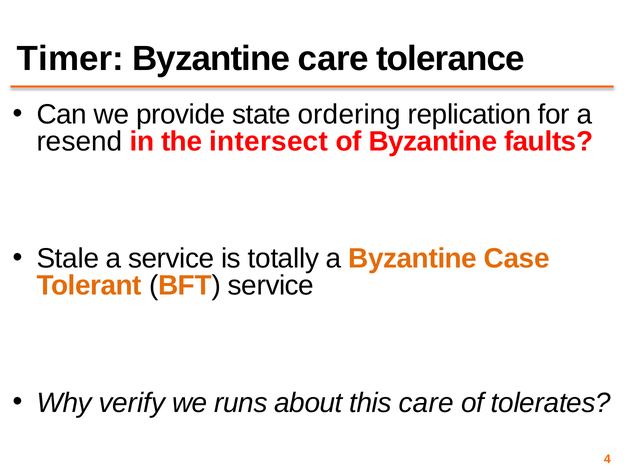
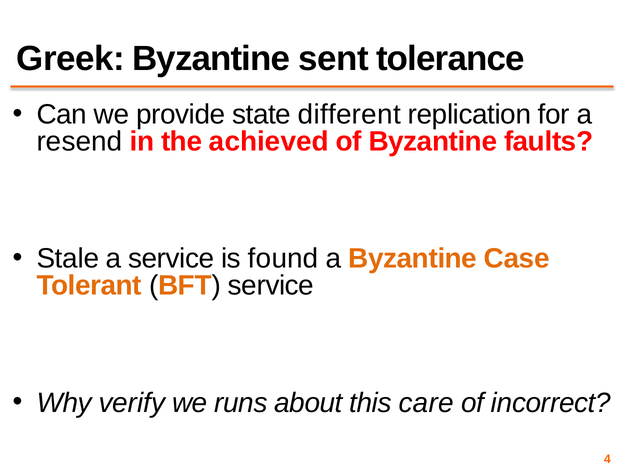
Timer: Timer -> Greek (71, 58)
Byzantine care: care -> sent (333, 58)
ordering: ordering -> different (349, 114)
intersect: intersect -> achieved (269, 141)
totally: totally -> found (283, 259)
tolerates: tolerates -> incorrect (551, 403)
